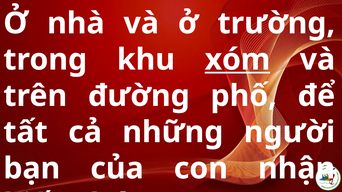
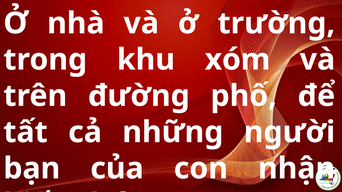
xóm underline: present -> none (237, 60)
